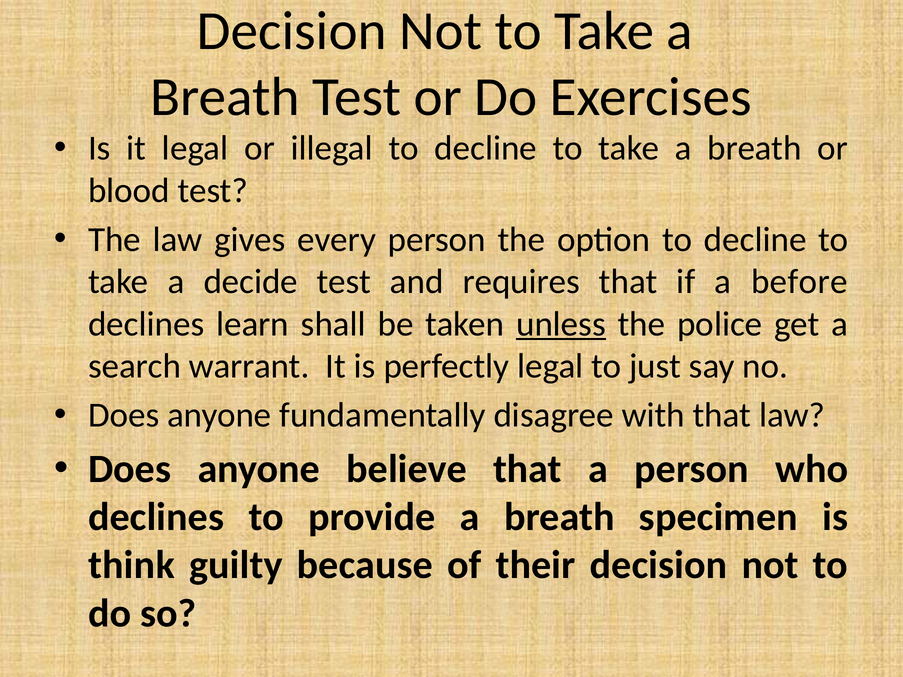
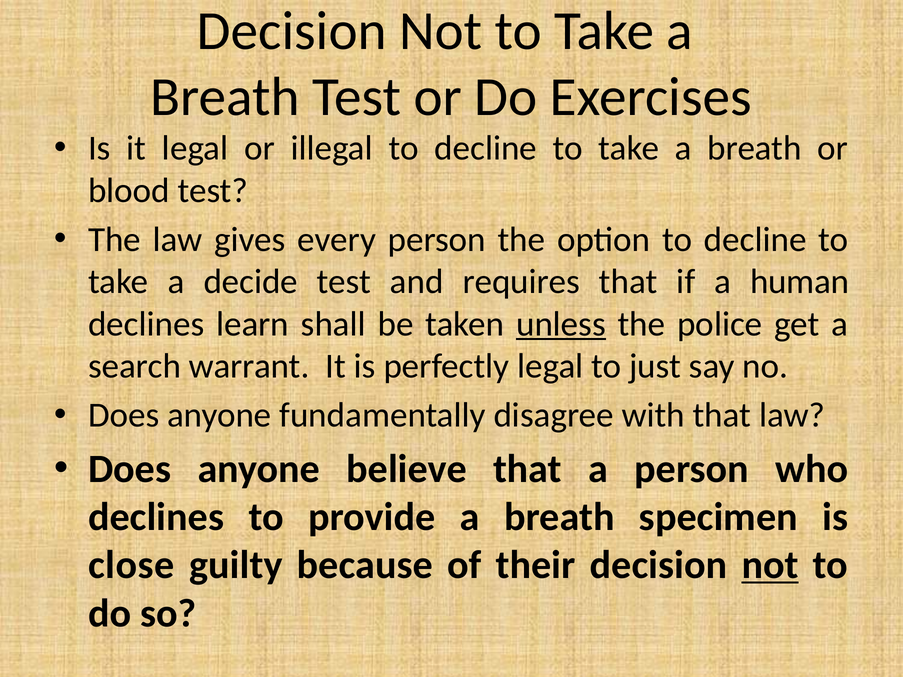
before: before -> human (800, 282)
think: think -> close (131, 565)
not underline: none -> present (770, 565)
